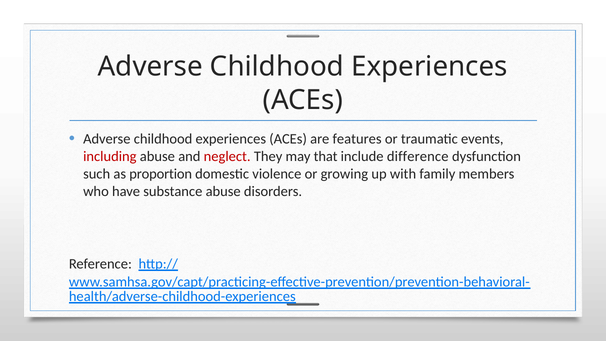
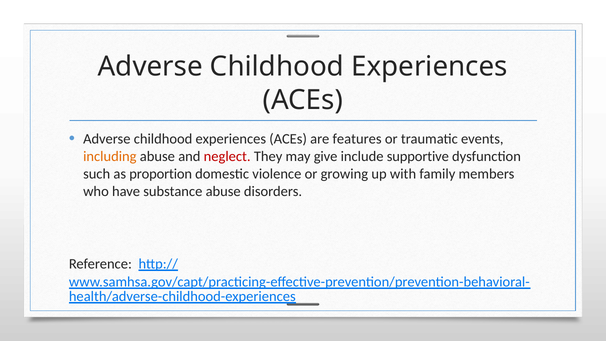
including colour: red -> orange (110, 157)
that: that -> give (326, 157)
difference: difference -> supportive (418, 157)
